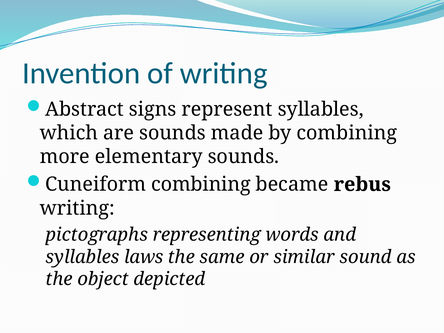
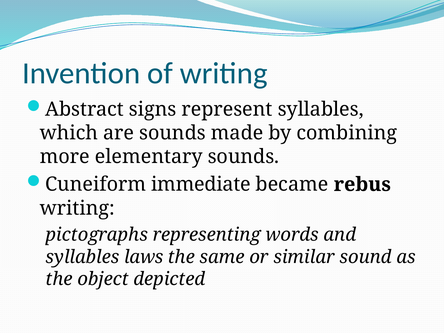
Cuneiform combining: combining -> immediate (201, 184)
